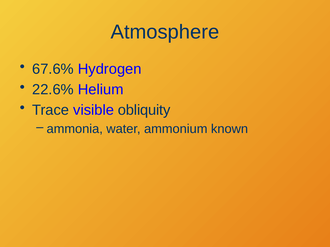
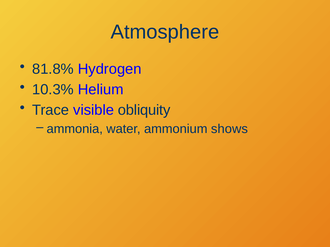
67.6%: 67.6% -> 81.8% (53, 69)
22.6%: 22.6% -> 10.3% (53, 90)
known: known -> shows (229, 129)
